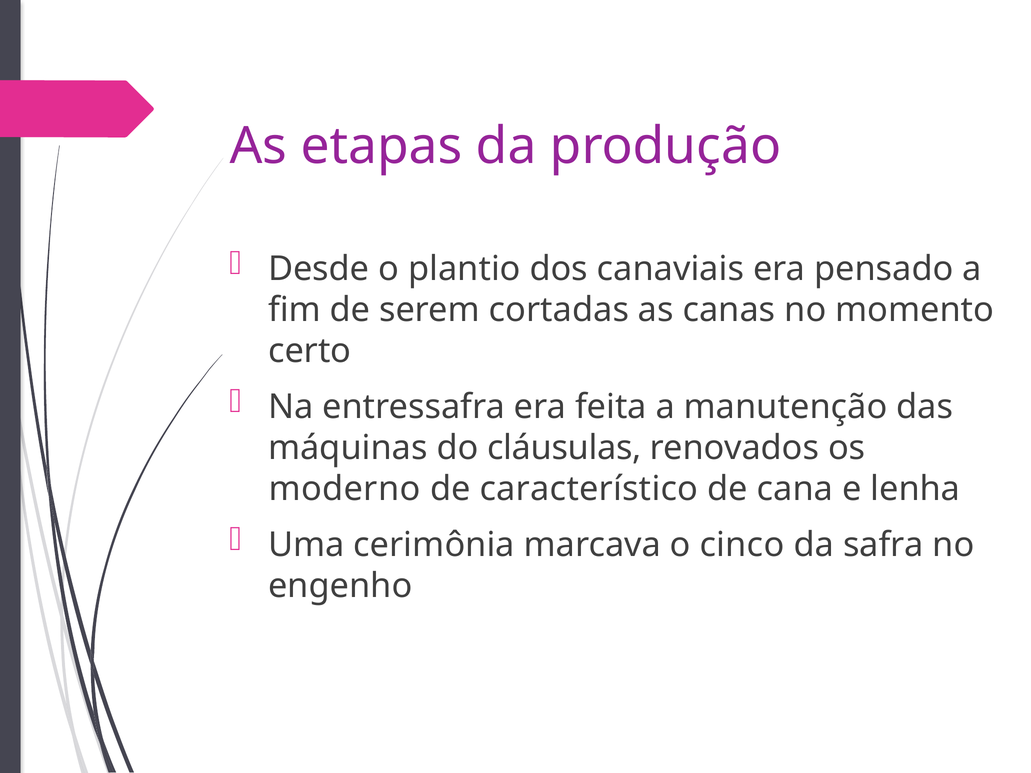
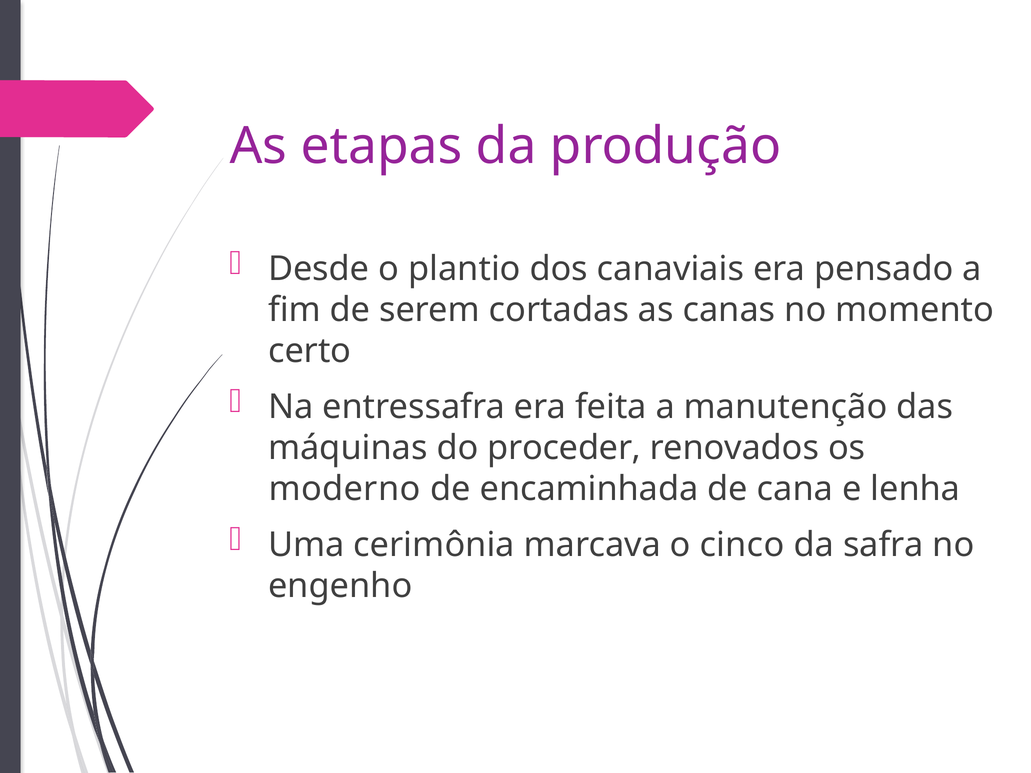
cláusulas: cláusulas -> proceder (564, 448)
característico: característico -> encaminhada (589, 489)
